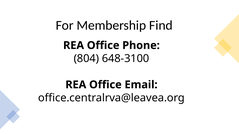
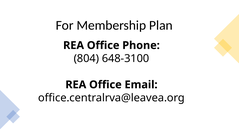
Find: Find -> Plan (161, 25)
